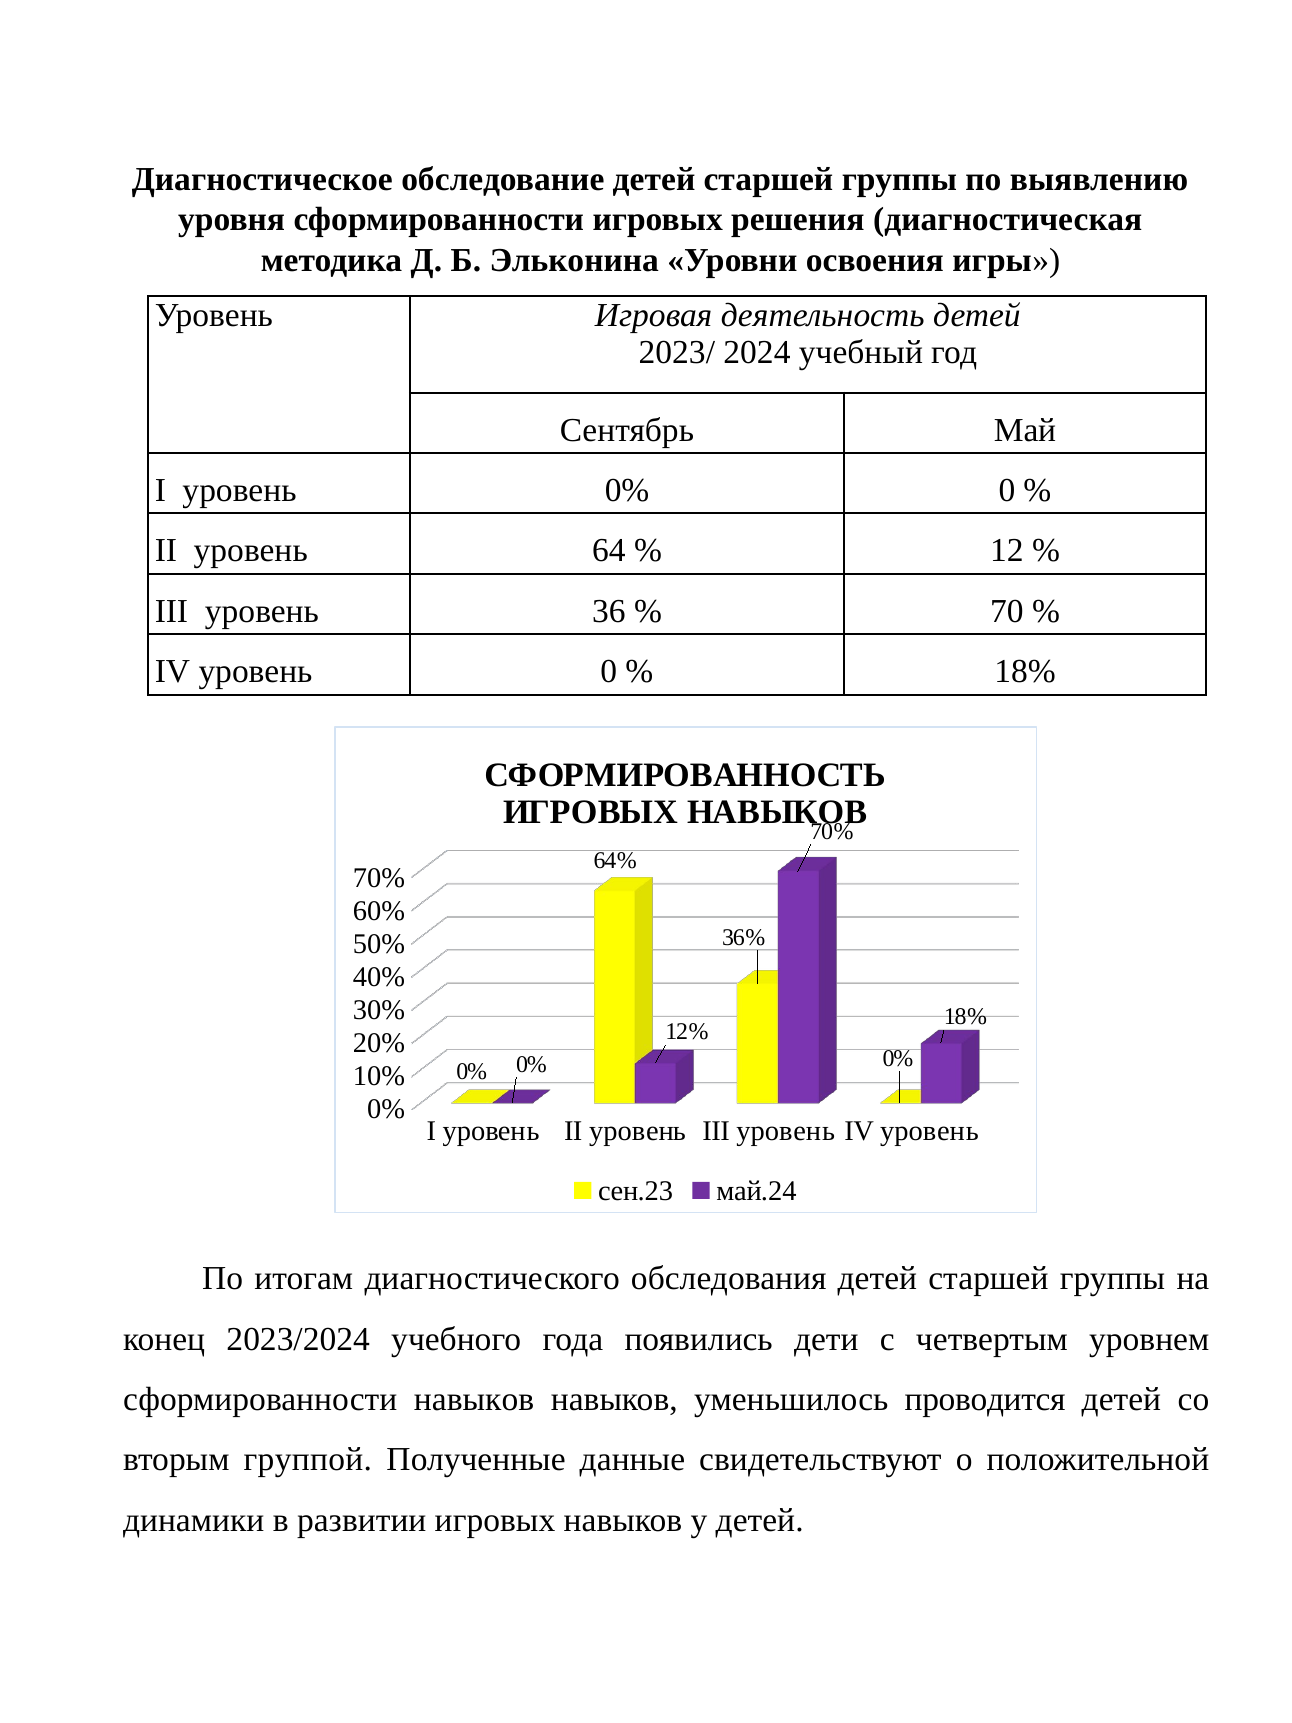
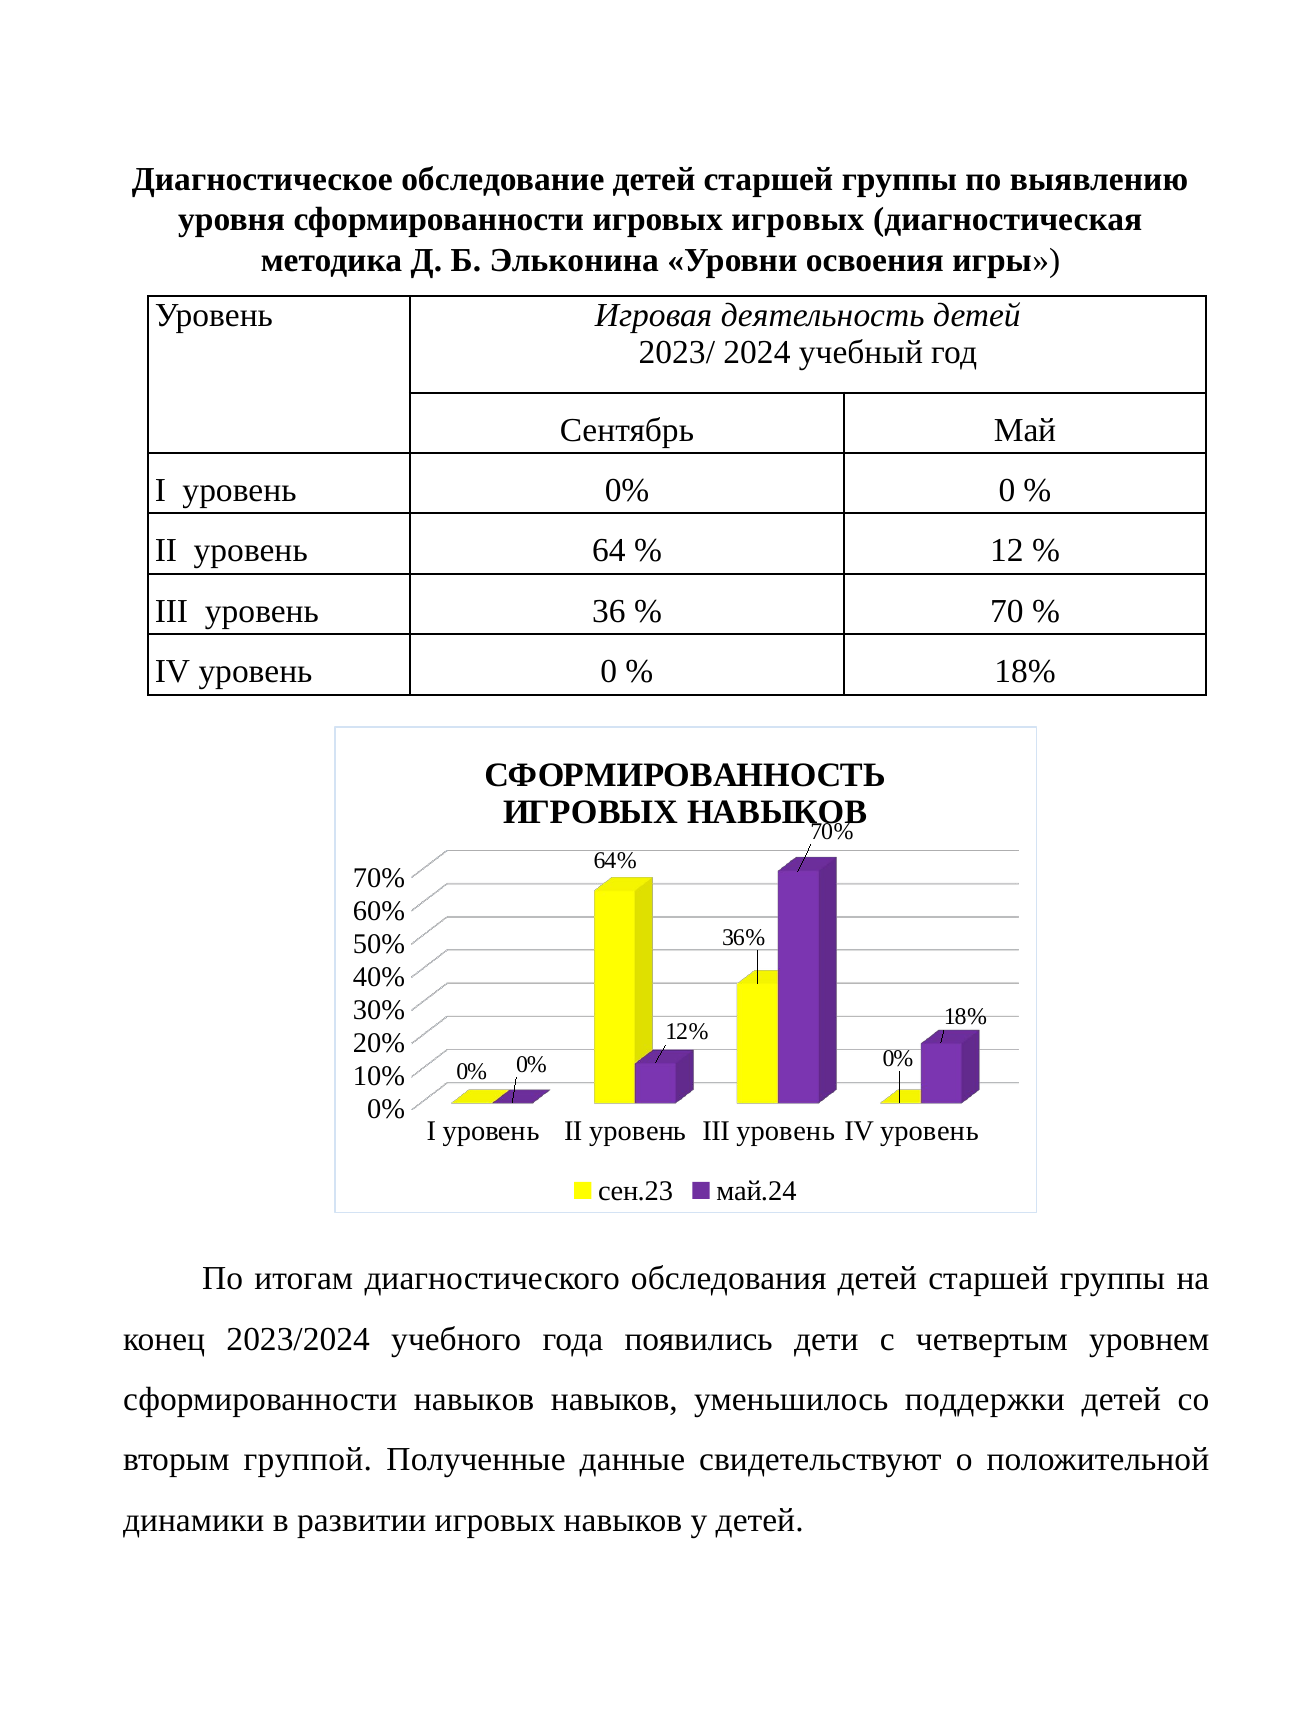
игровых решения: решения -> игровых (798, 220)
проводится: проводится -> поддержки (985, 1399)
